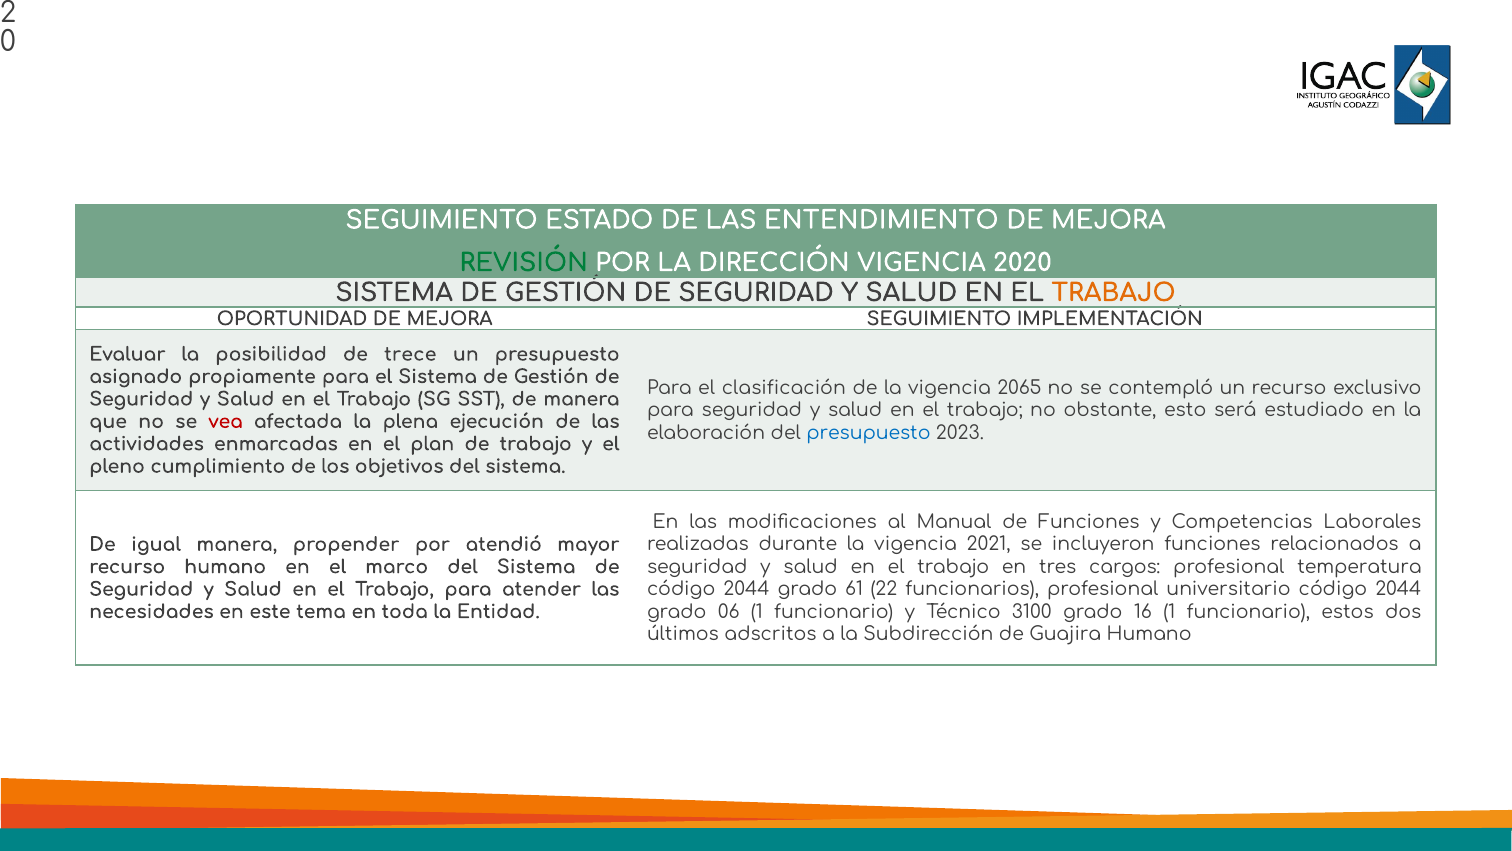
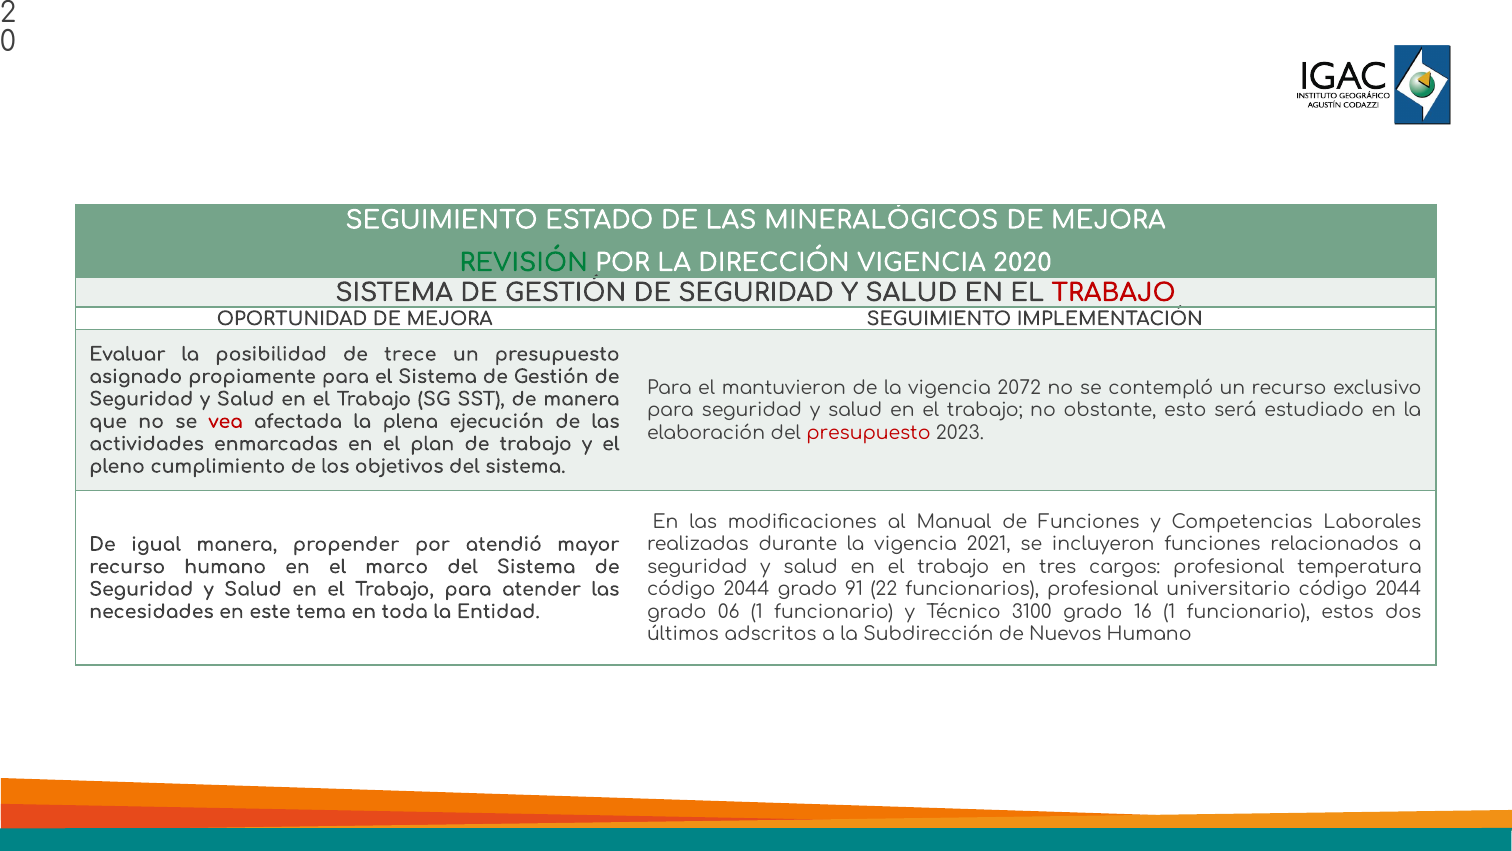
ENTENDIMIENTO: ENTENDIMIENTO -> MINERALÓGICOS (881, 220)
TRABAJO colour: orange -> red (1114, 293)
clasificación: clasificación -> mantuvieron (784, 388)
2065: 2065 -> 2072 (1019, 388)
presupuesto colour: blue -> red (868, 433)
61: 61 -> 91 (854, 589)
Guajira: Guajira -> Nuevos (1065, 634)
